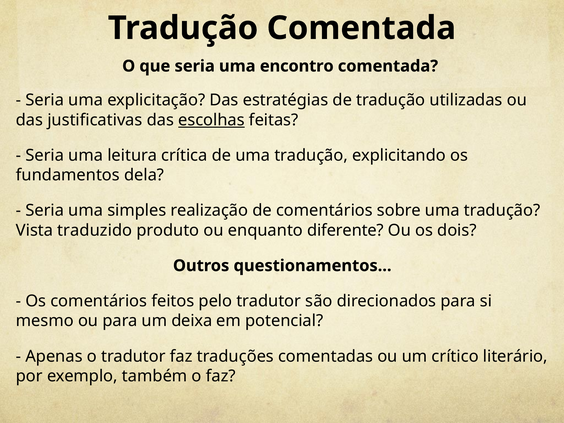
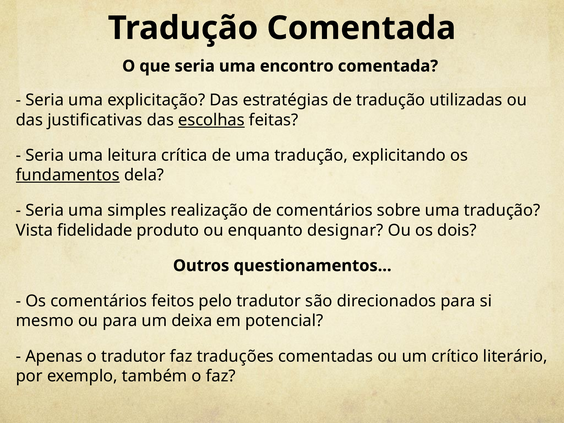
fundamentos underline: none -> present (68, 175)
traduzido: traduzido -> fidelidade (95, 230)
diferente: diferente -> designar (345, 230)
